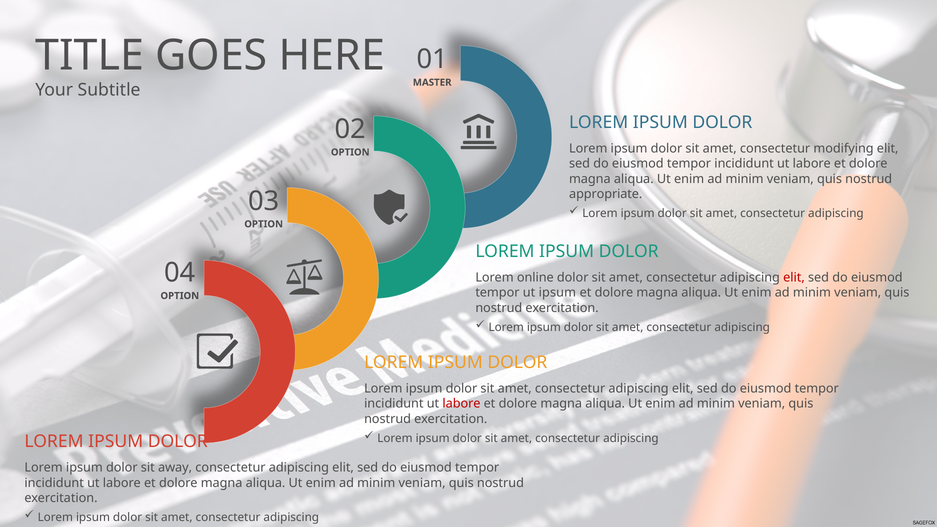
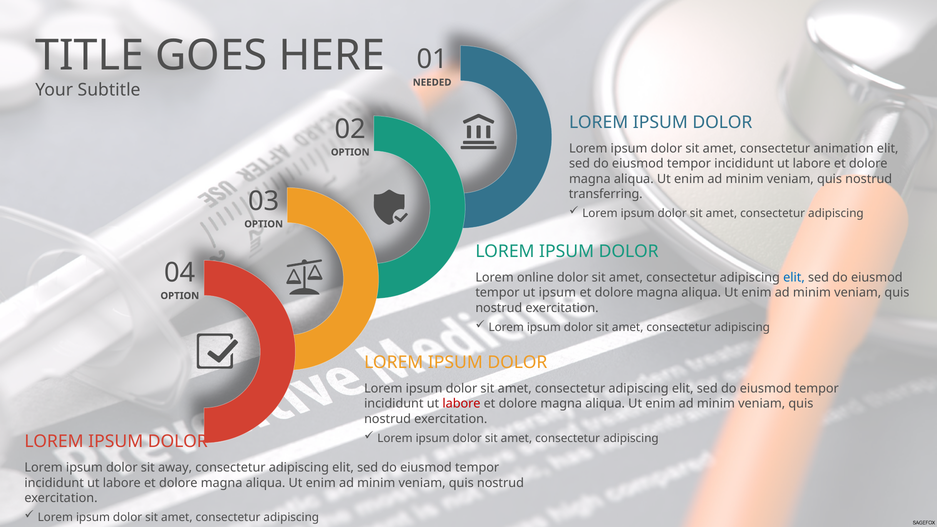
MASTER: MASTER -> NEEDED (432, 82)
modifying: modifying -> animation (844, 148)
appropriate: appropriate -> transferring (606, 194)
elit colour: red -> blue (794, 278)
